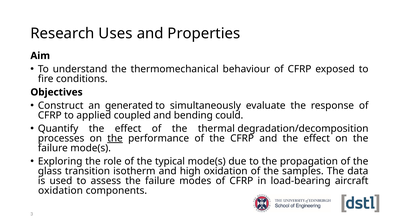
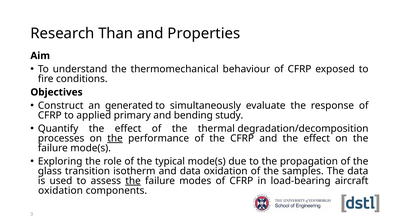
Uses: Uses -> Than (116, 34)
coupled: coupled -> primary (132, 116)
could: could -> study (229, 116)
and high: high -> data (190, 171)
the underline: none -> present (133, 181)
